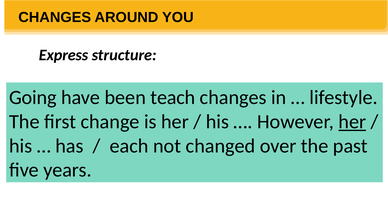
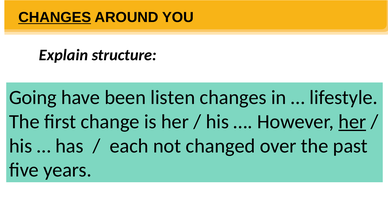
CHANGES underline: none -> present (55, 17)
Express: Express -> Explain (63, 55)
teach: teach -> listen (173, 98)
